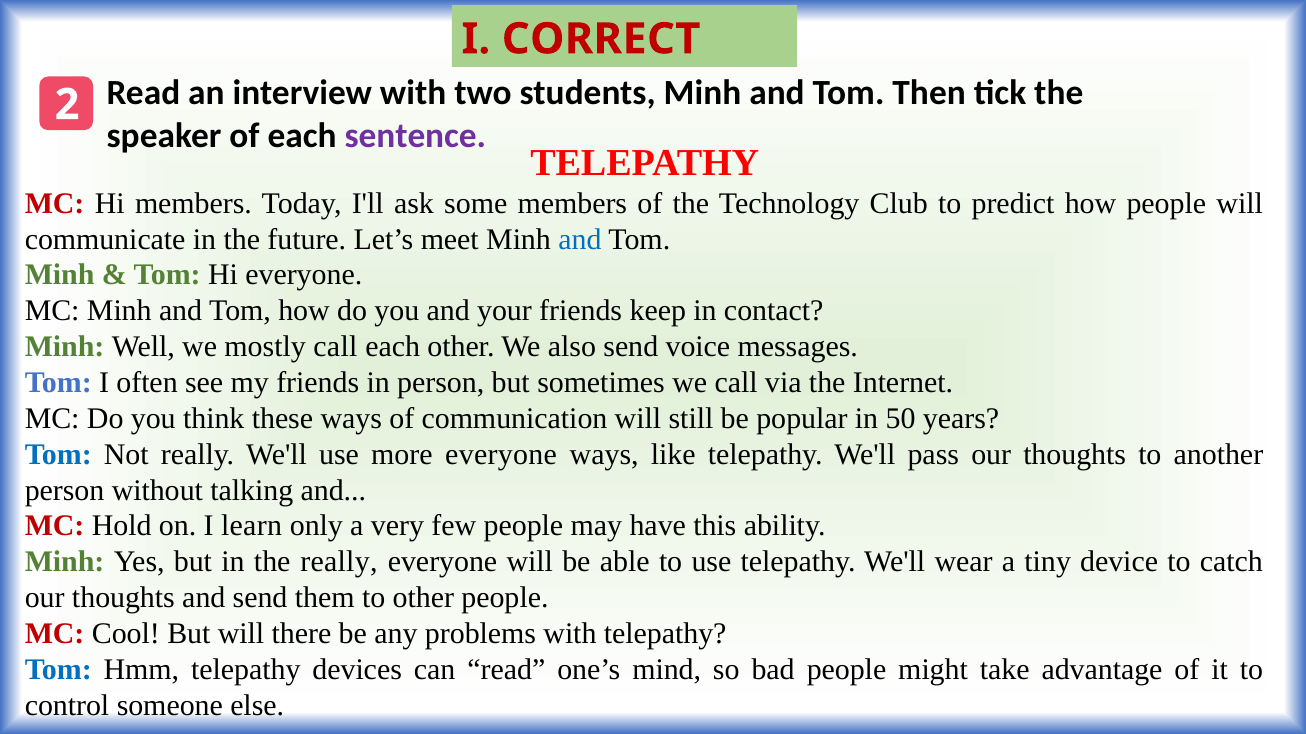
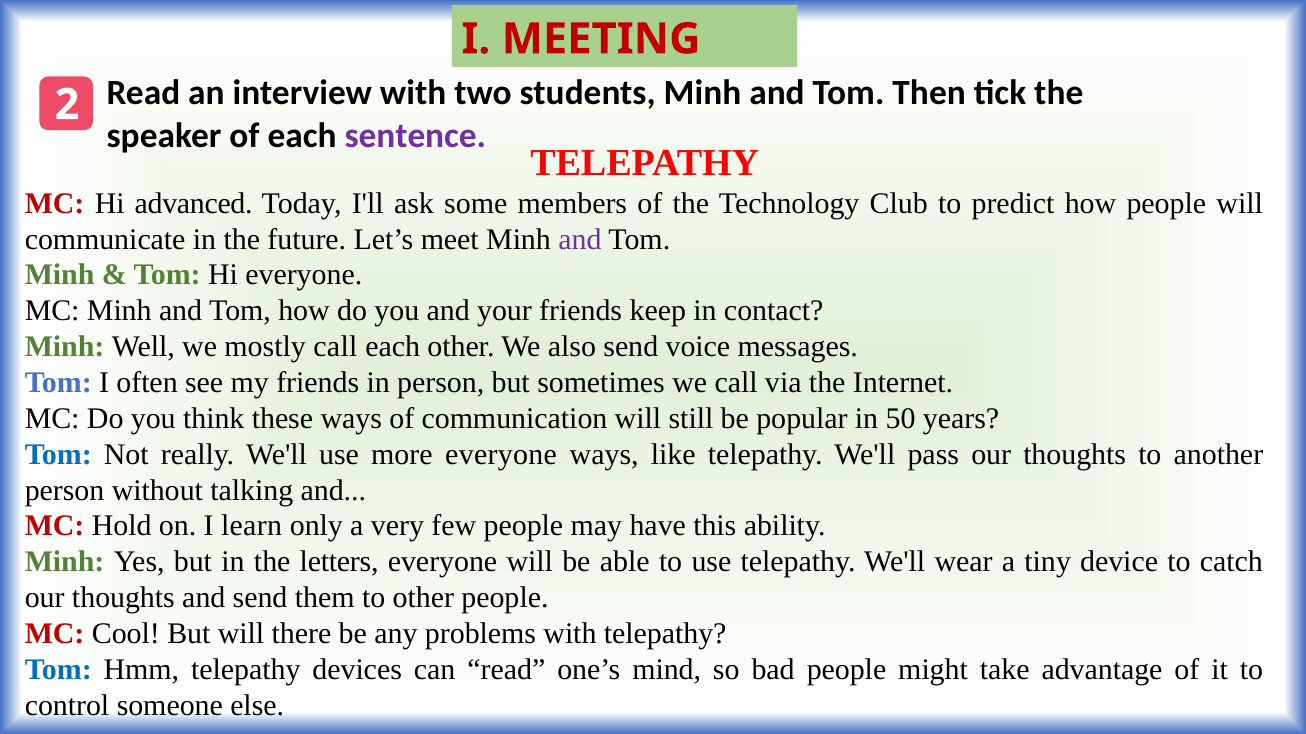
CORRECT: CORRECT -> MEETING (601, 39)
Hi members: members -> advanced (194, 203)
and colour: blue -> purple (580, 239)
the really: really -> letters (339, 562)
